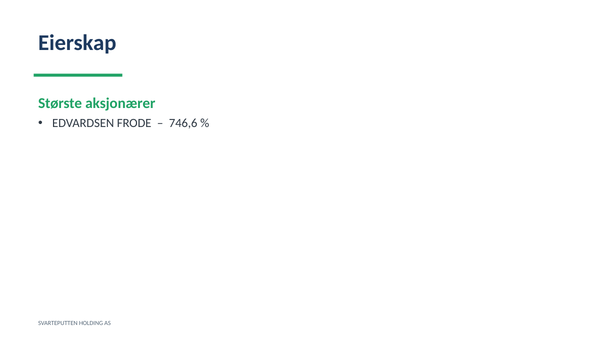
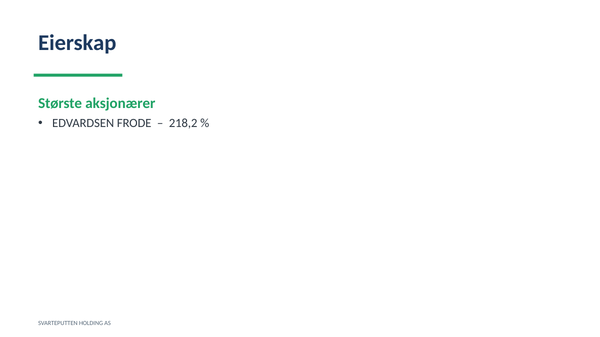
746,6: 746,6 -> 218,2 (183, 123)
